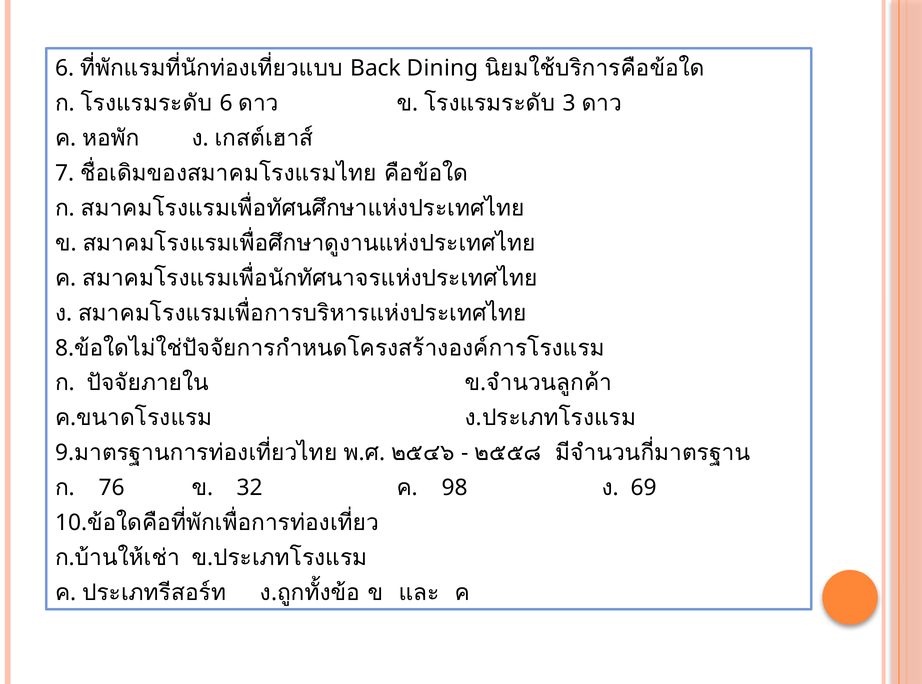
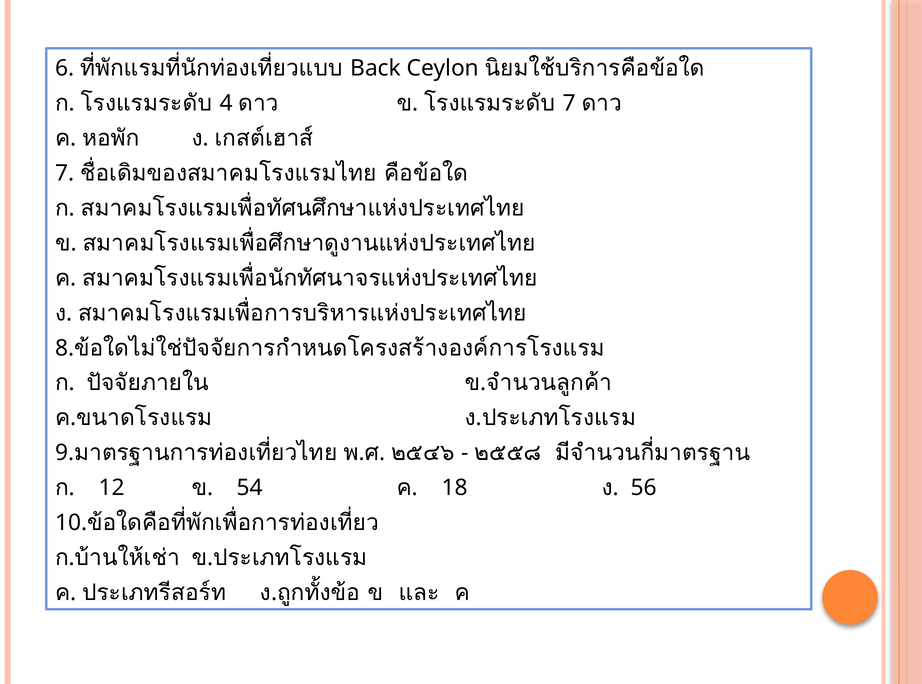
Dining: Dining -> Ceylon (443, 68)
6: 6 -> 4 (226, 103)
3: 3 -> 7 (569, 103)
76: 76 -> 12 (112, 487)
32: 32 -> 54 (250, 487)
98: 98 -> 18 (455, 487)
69: 69 -> 56 (644, 487)
